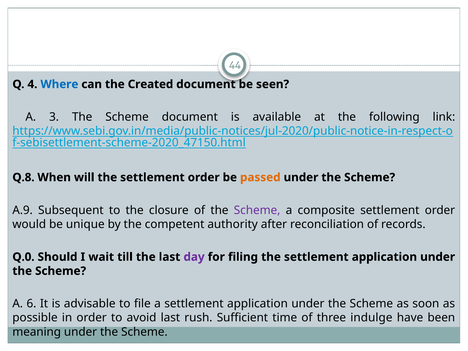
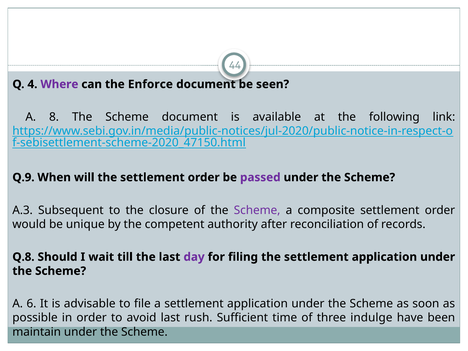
Where colour: blue -> purple (59, 84)
Created: Created -> Enforce (150, 84)
3: 3 -> 8 (54, 117)
Q.8: Q.8 -> Q.9 (23, 177)
passed colour: orange -> purple (260, 177)
A.9: A.9 -> A.3 (23, 210)
Q.0: Q.0 -> Q.8 (23, 257)
meaning: meaning -> maintain (37, 332)
